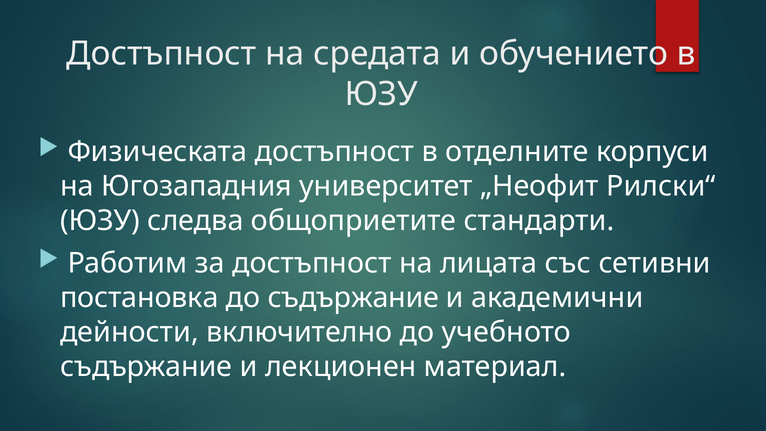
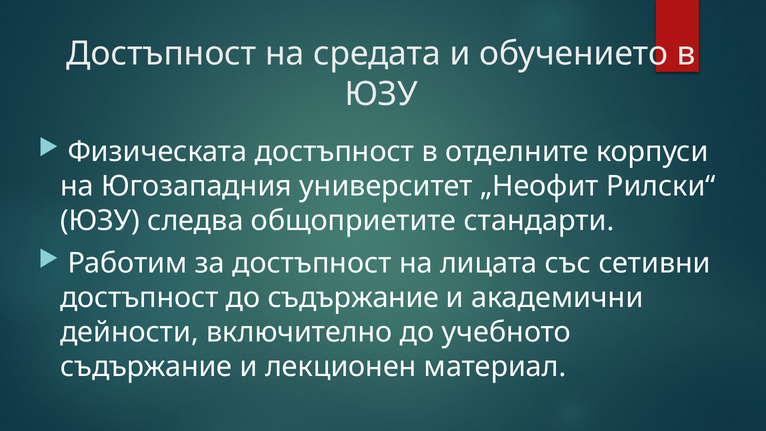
постановка: постановка -> достъпност (139, 298)
